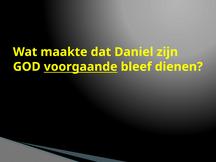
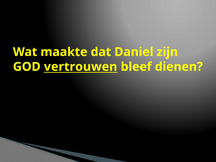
voorgaande: voorgaande -> vertrouwen (81, 67)
